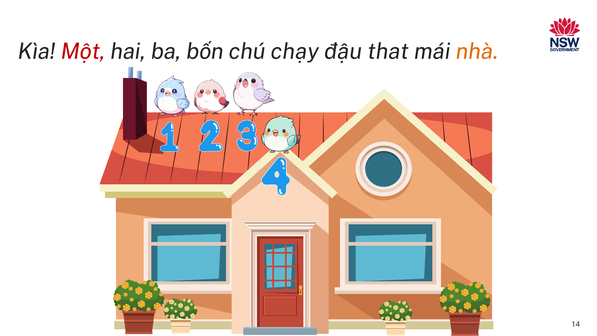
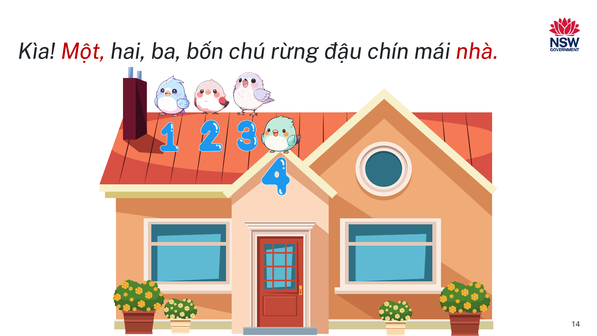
chạy: chạy -> rừng (295, 51)
that: that -> chín (388, 51)
nhà colour: orange -> red (477, 51)
